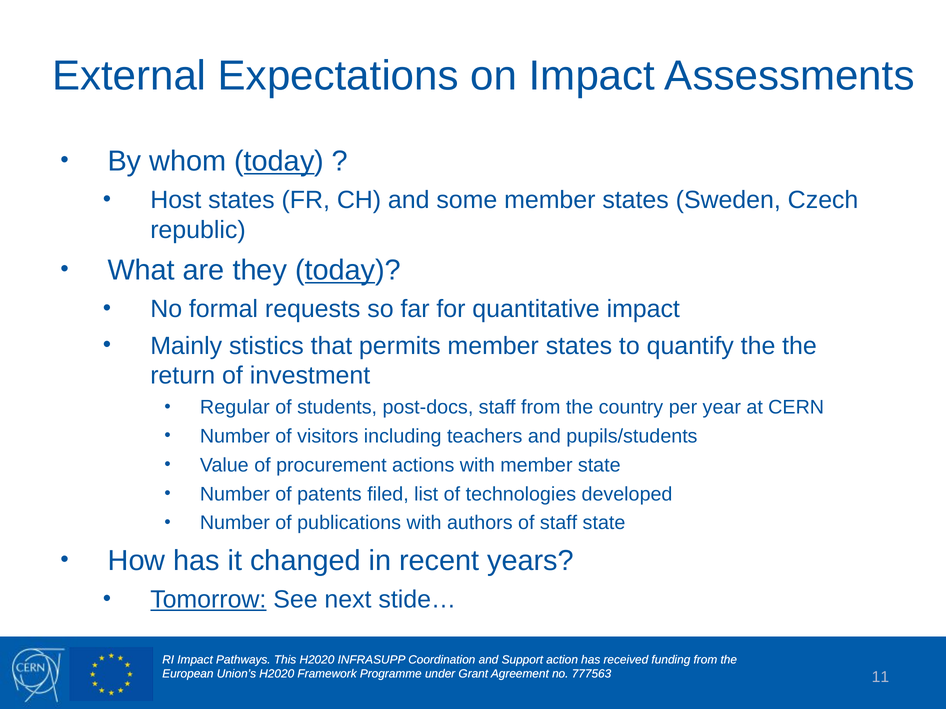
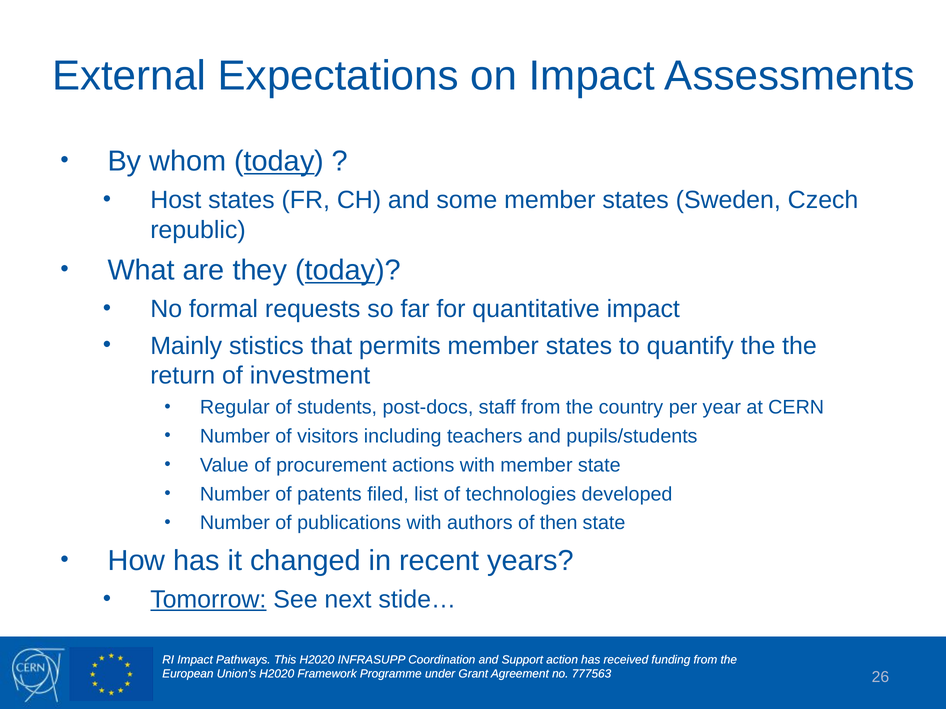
of staff: staff -> then (559, 523)
11: 11 -> 26 (880, 678)
